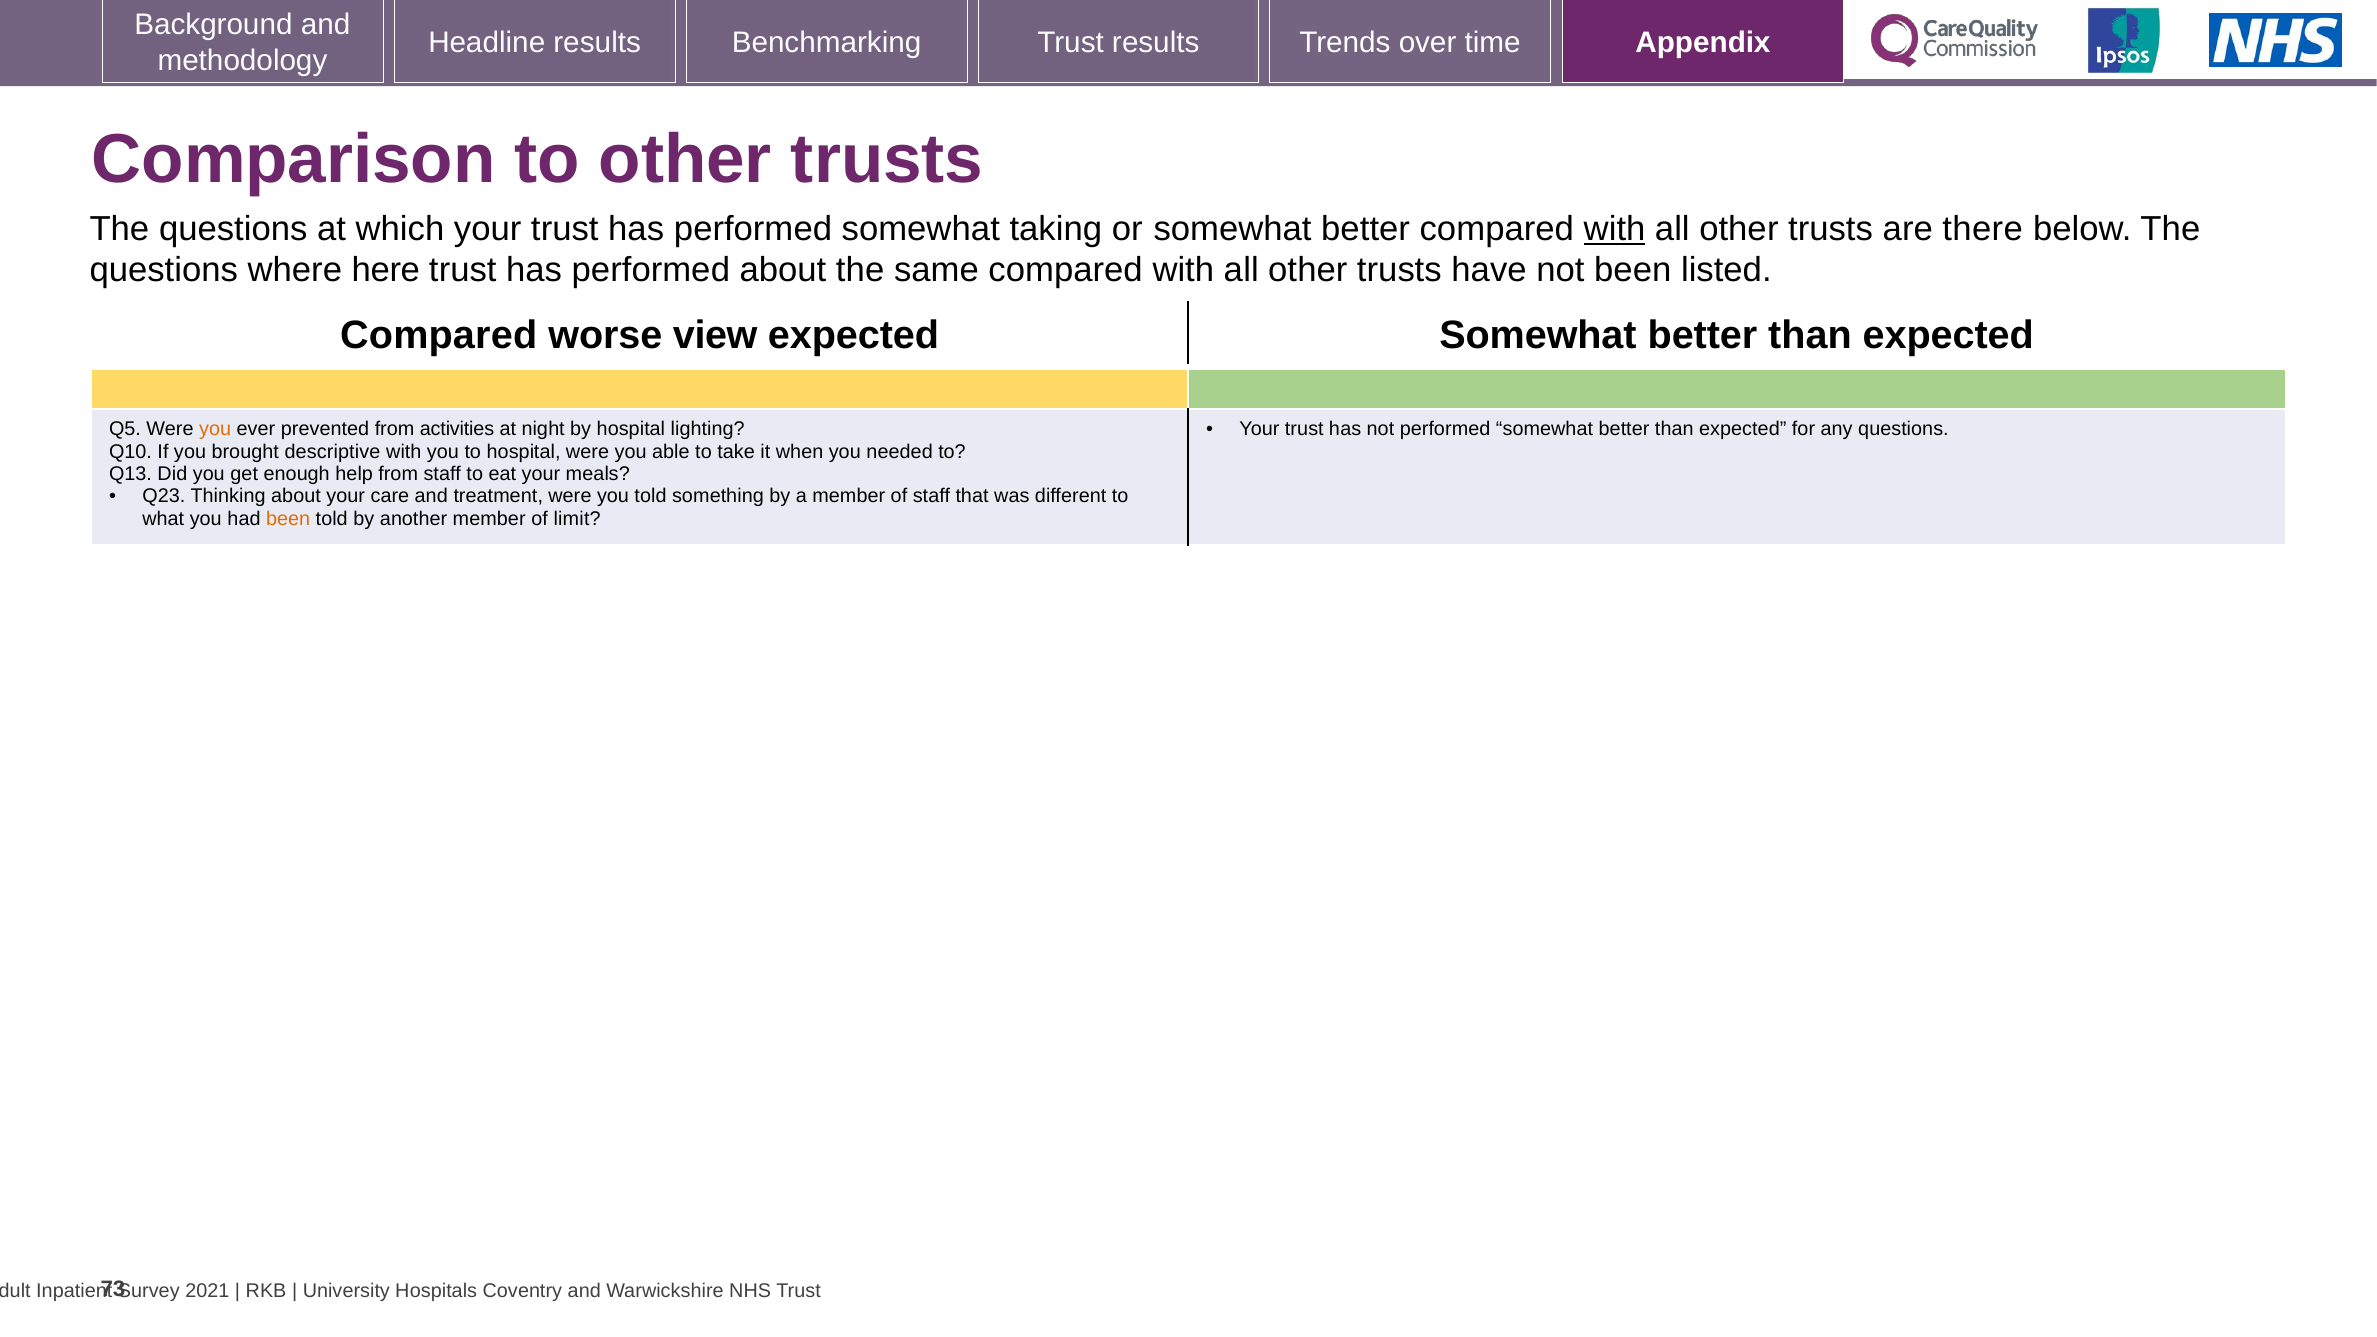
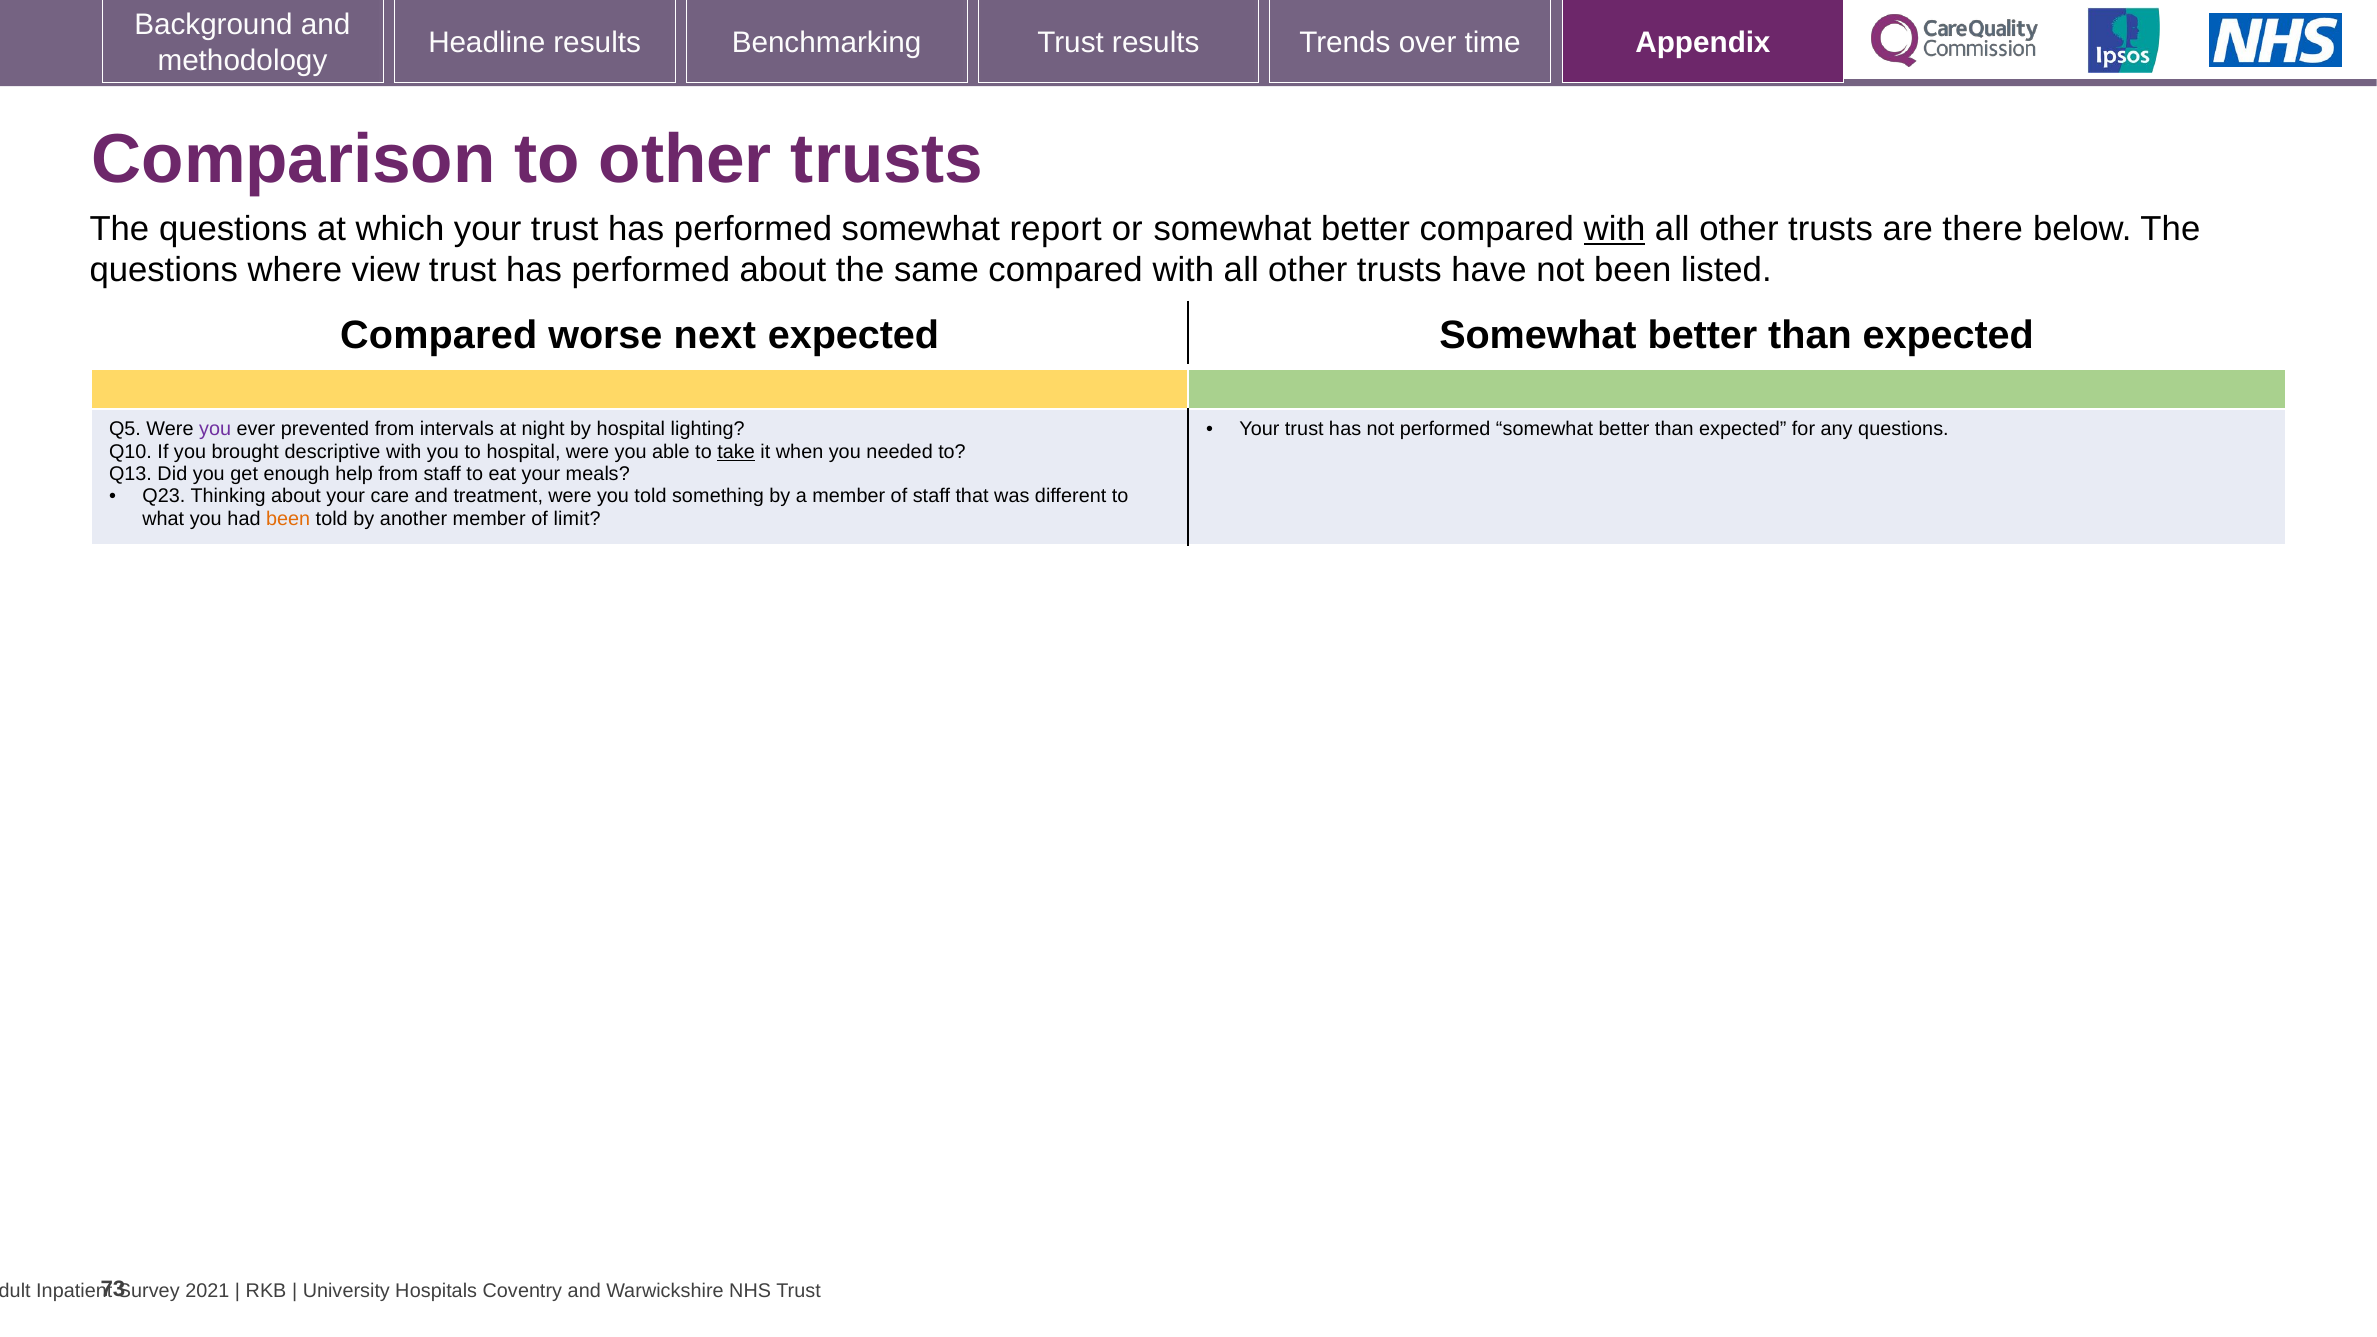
taking: taking -> report (1056, 229)
here: here -> view (386, 271)
view: view -> next (715, 335)
you colour: orange -> purple (215, 429)
activities: activities -> intervals (457, 429)
take underline: none -> present (736, 452)
